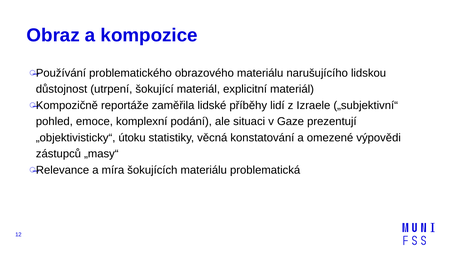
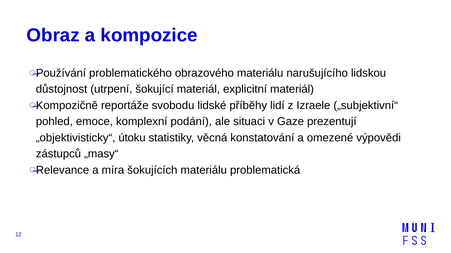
zaměřila: zaměřila -> svobodu (173, 106)
